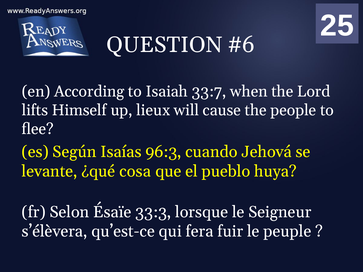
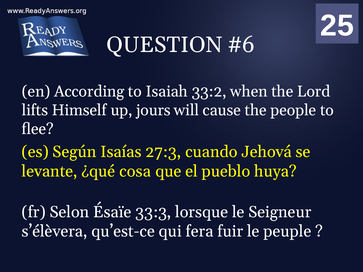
33:7: 33:7 -> 33:2 (209, 91)
lieux: lieux -> jours (153, 110)
96:3: 96:3 -> 27:3 (163, 152)
